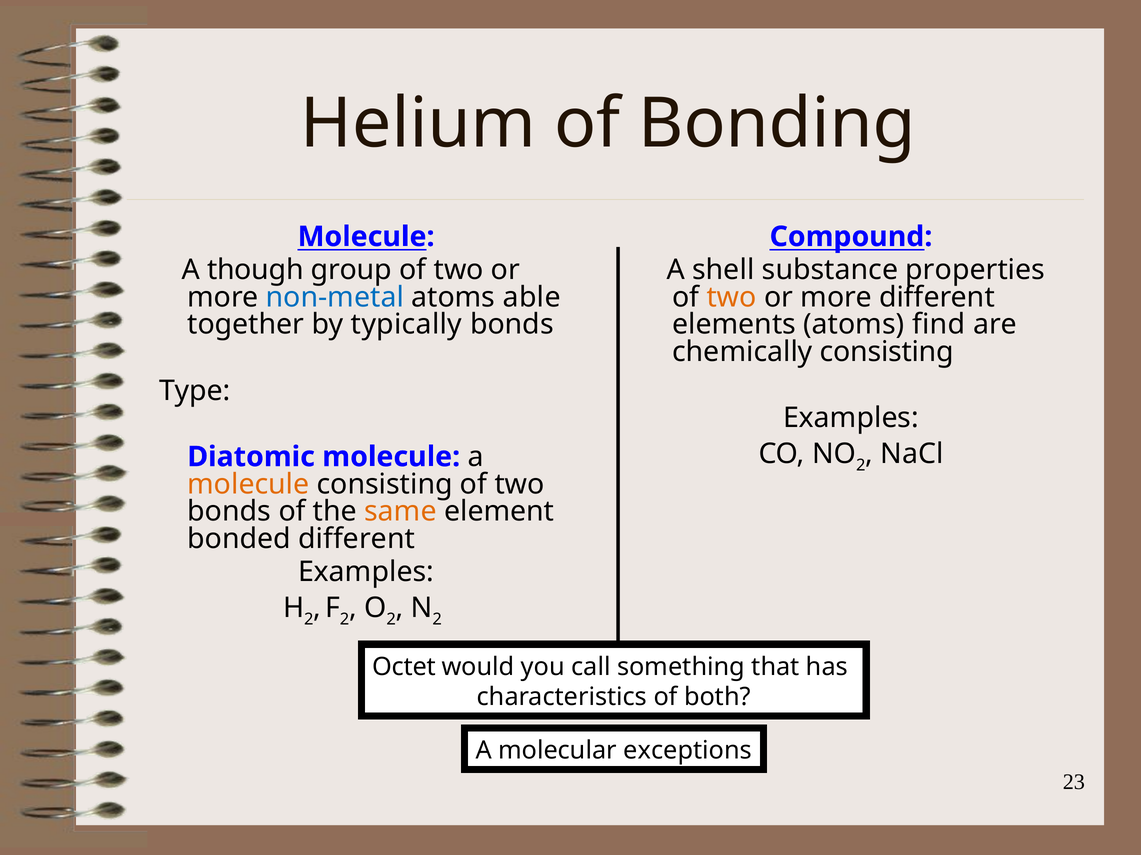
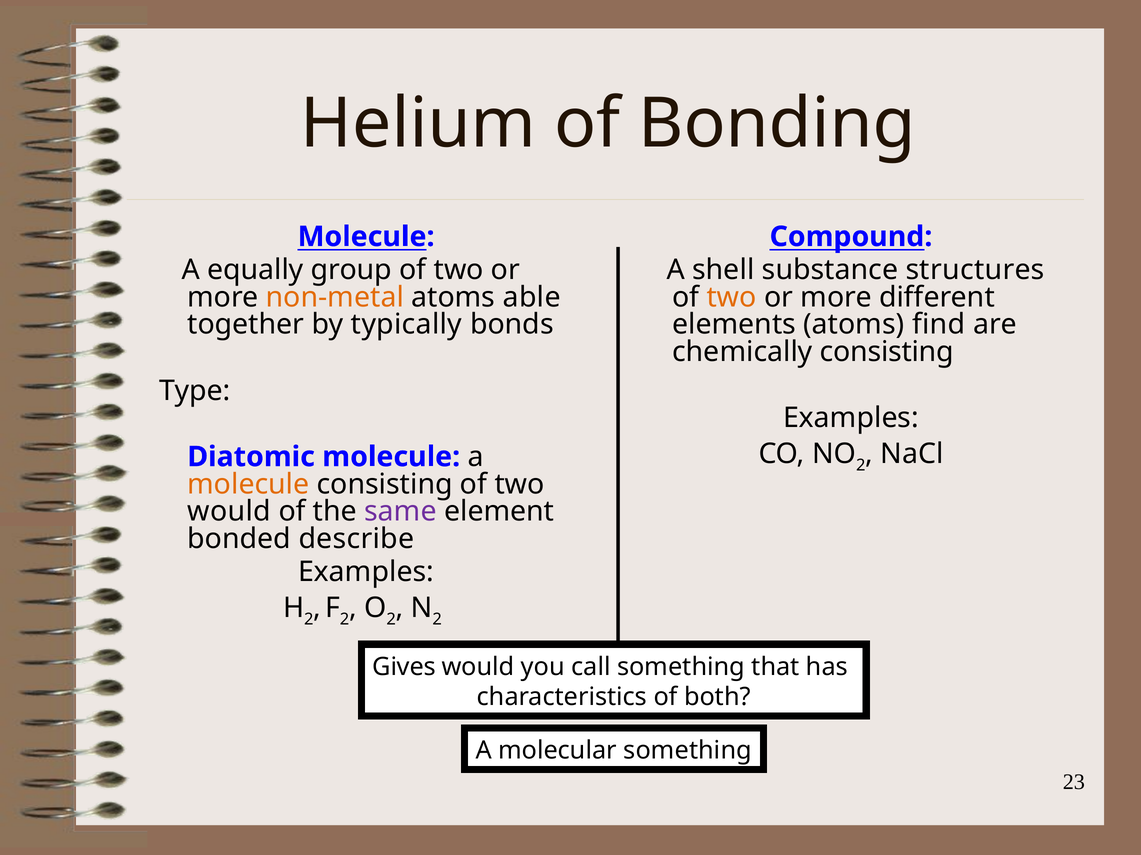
though: though -> equally (255, 270)
properties: properties -> structures (975, 270)
non-metal colour: blue -> orange (335, 297)
bonds: bonds -> would (229, 512)
same colour: orange -> purple (400, 512)
bonded different: different -> describe (356, 539)
Octet: Octet -> Gives (404, 667)
molecular exceptions: exceptions -> something (688, 751)
